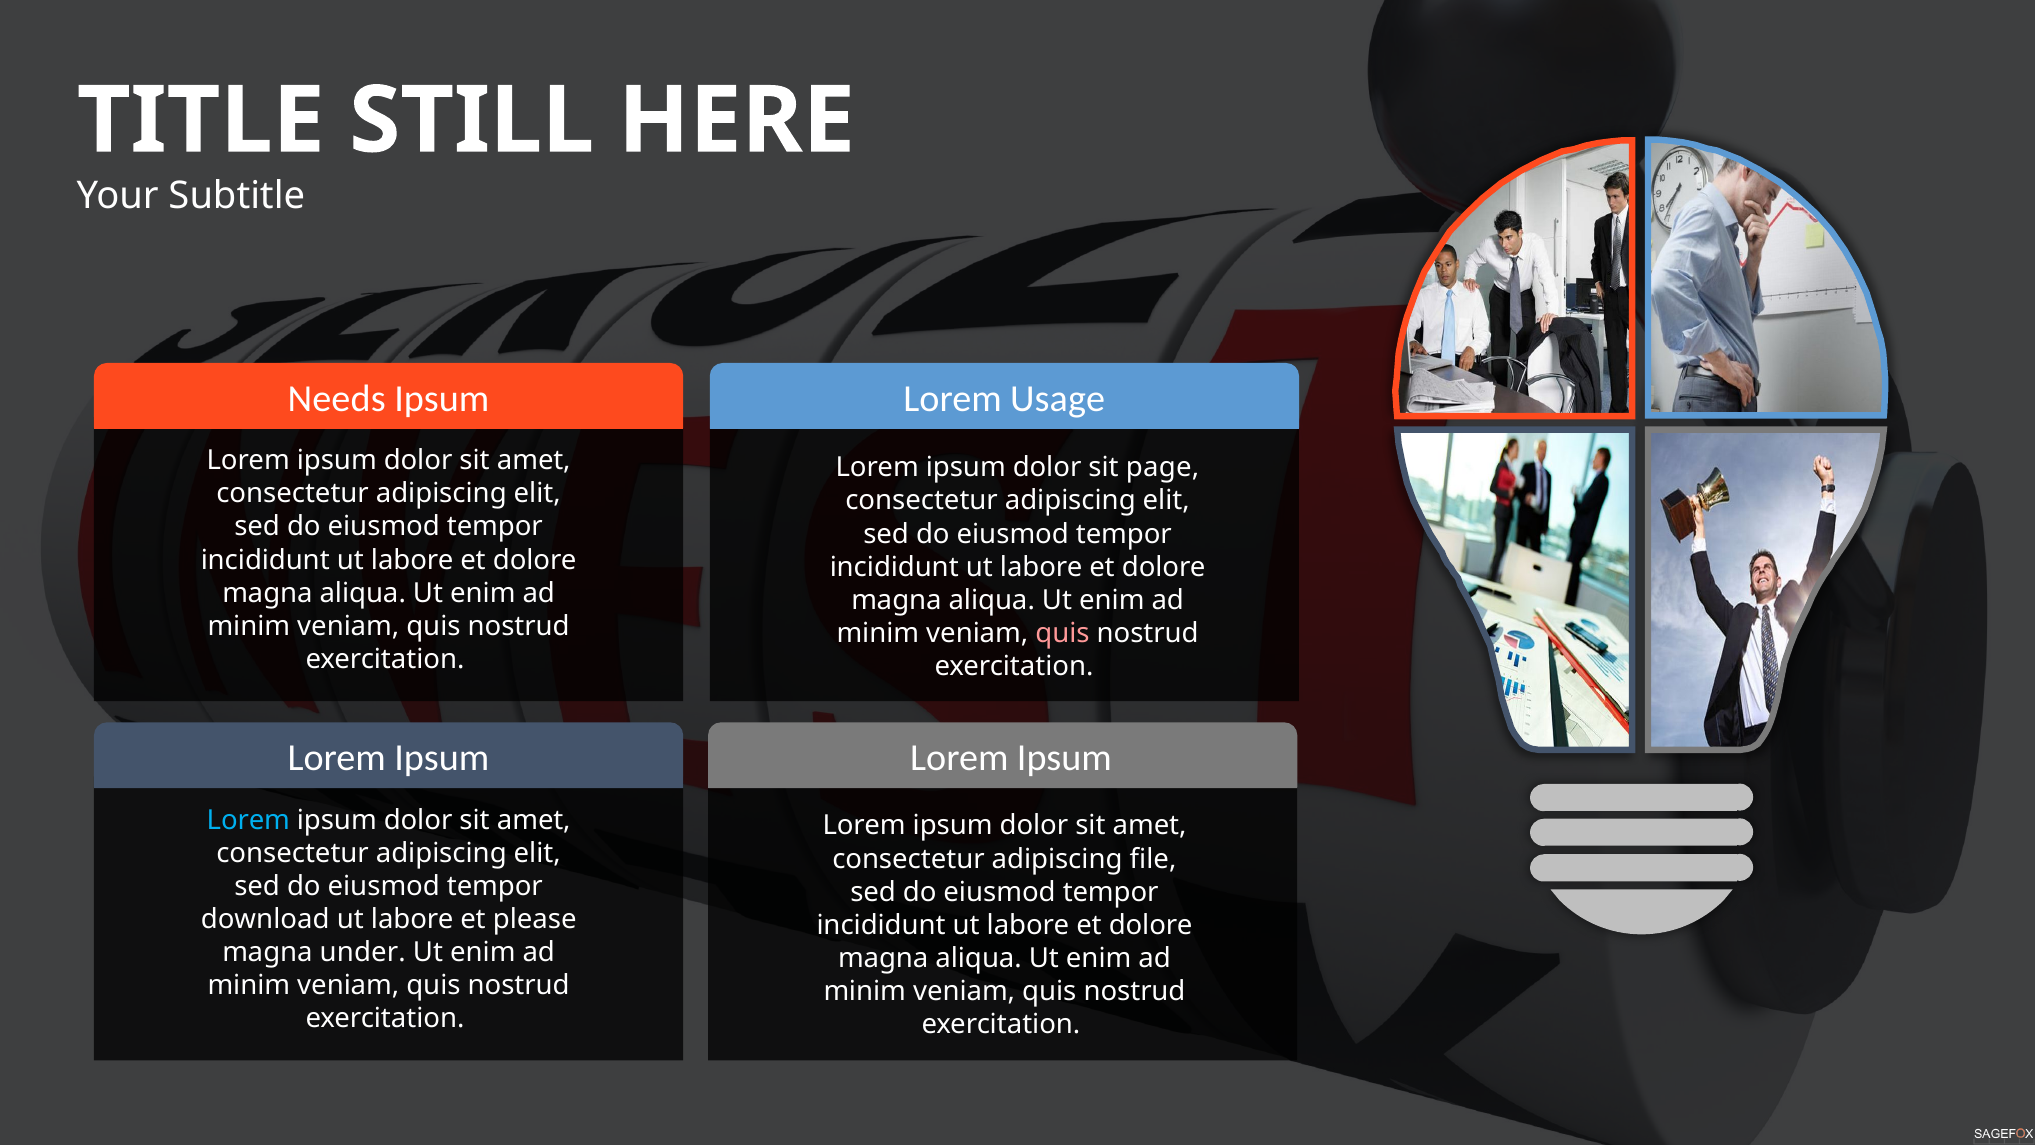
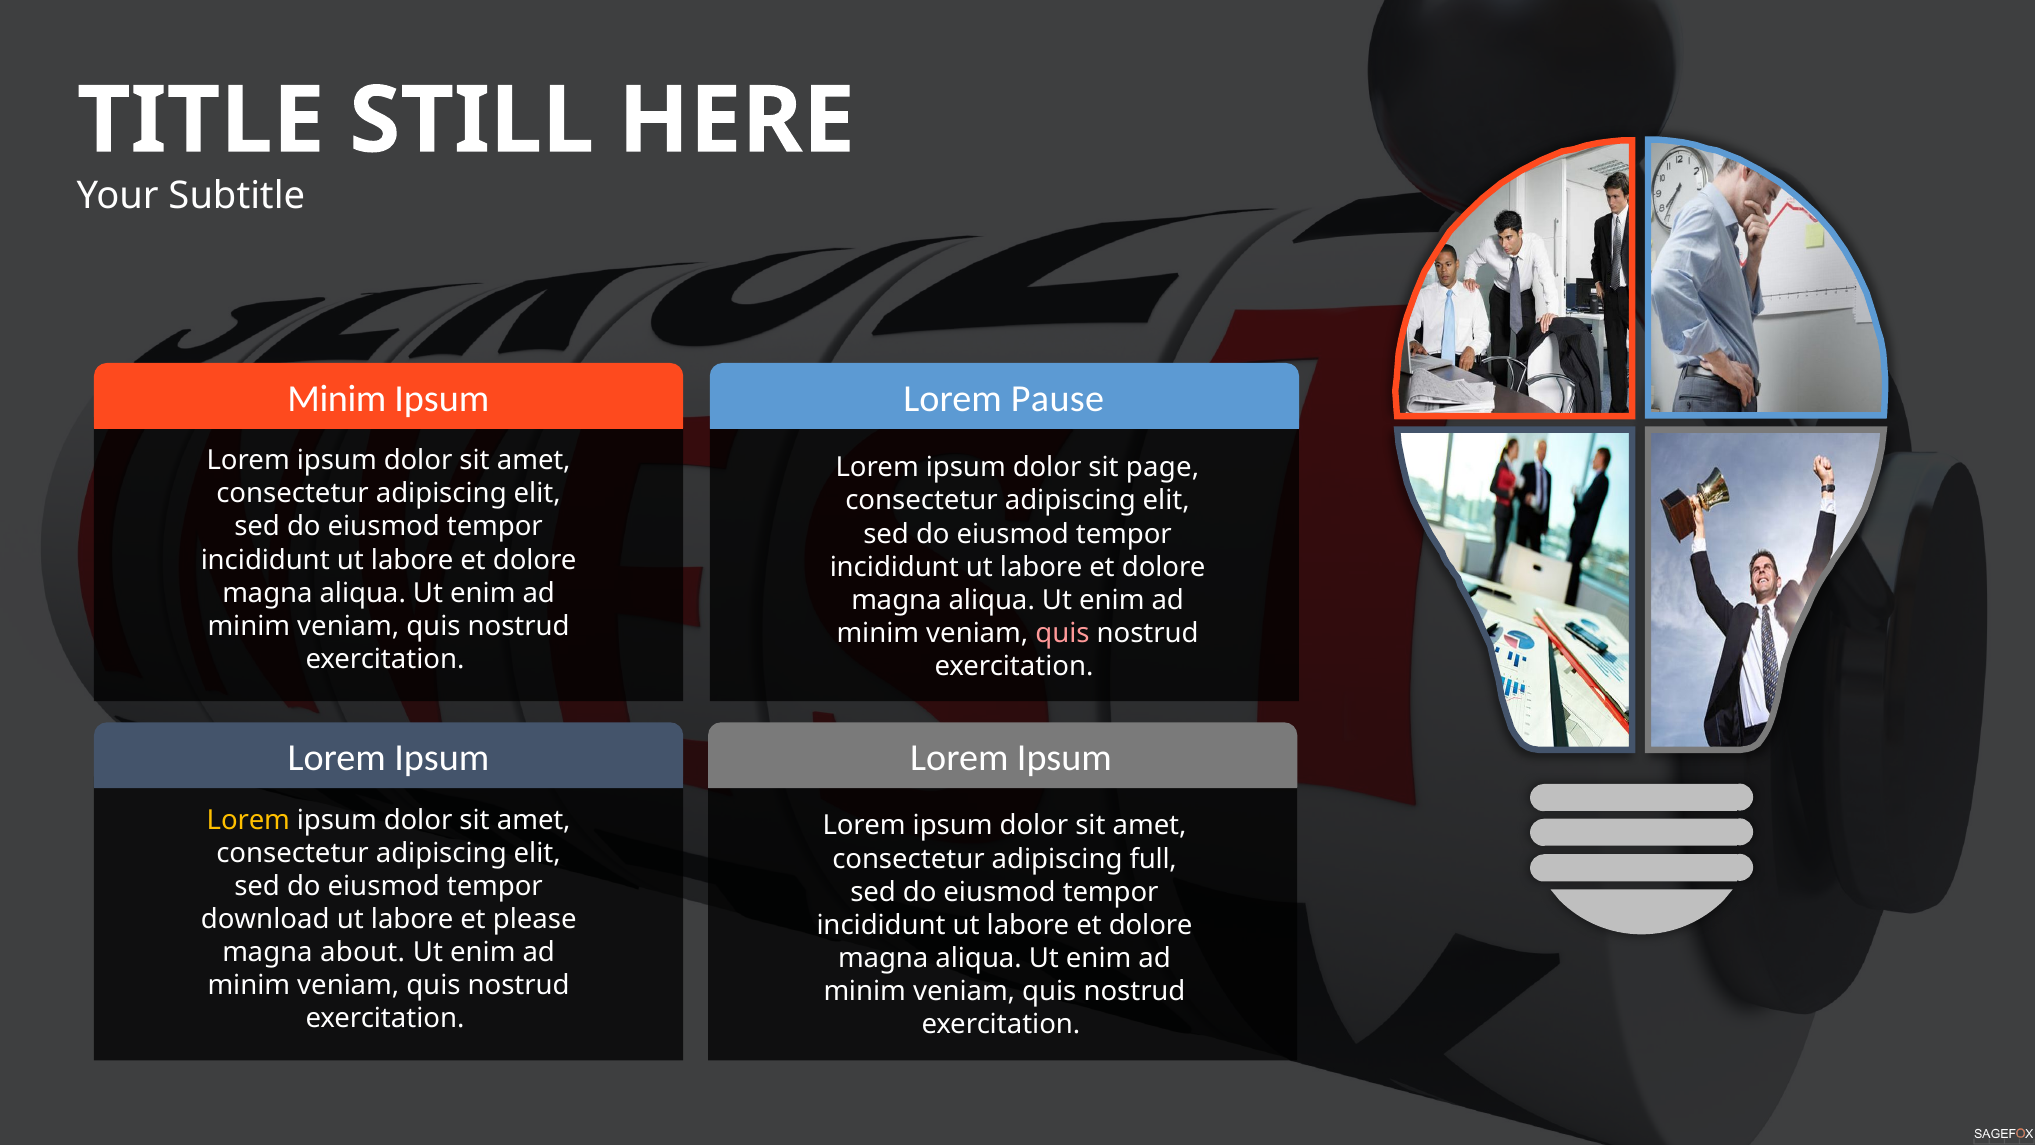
Needs: Needs -> Minim (337, 398)
Usage: Usage -> Pause (1057, 398)
Lorem colour: light blue -> yellow (248, 820)
file: file -> full (1153, 859)
under: under -> about (363, 952)
